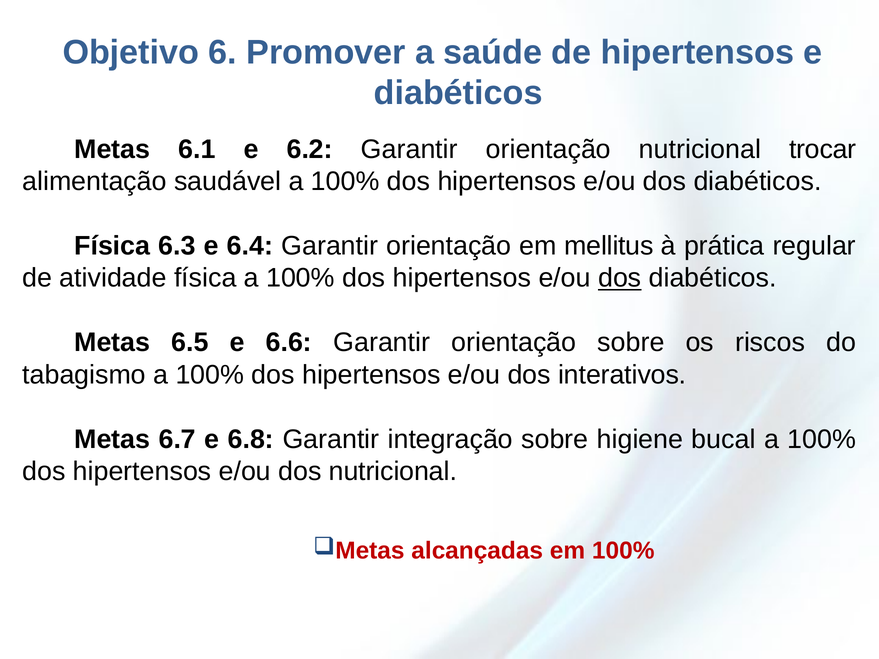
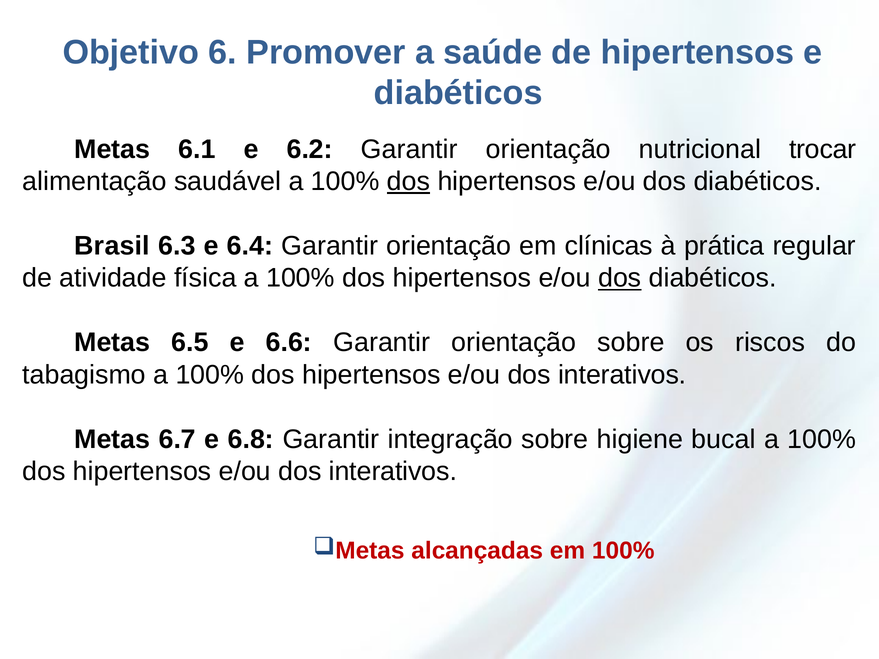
dos underline: none -> present (409, 182)
Física: Física -> Brasil (112, 246)
mellitus: mellitus -> clínicas (609, 246)
nutricional: nutricional -> interativos (393, 472)
